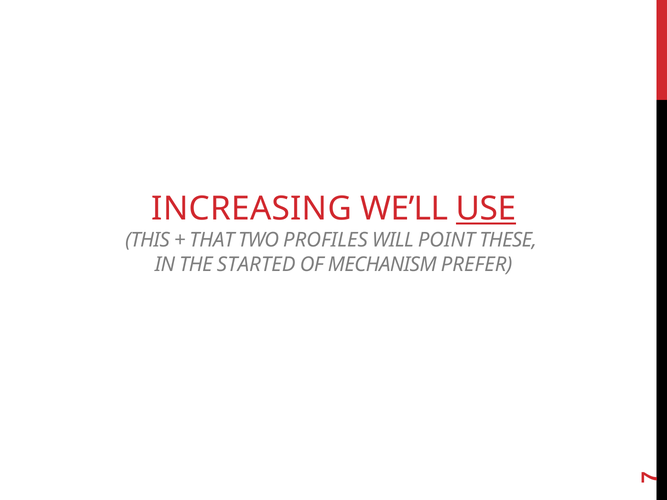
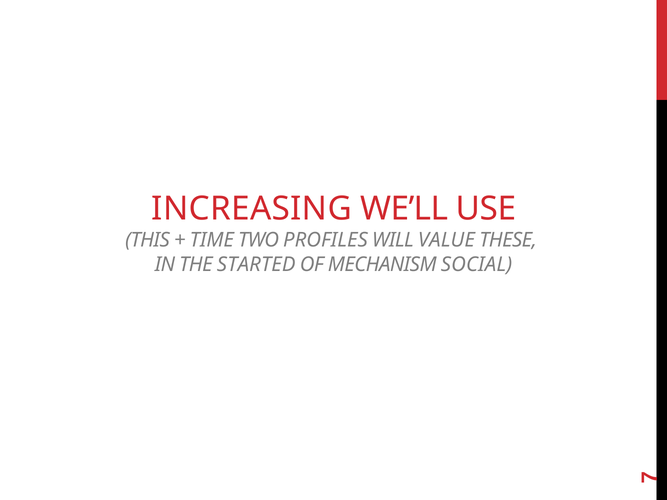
USE underline: present -> none (486, 209)
THAT: THAT -> TIME (212, 240)
POINT: POINT -> VALUE (446, 240)
PREFER: PREFER -> SOCIAL (476, 265)
